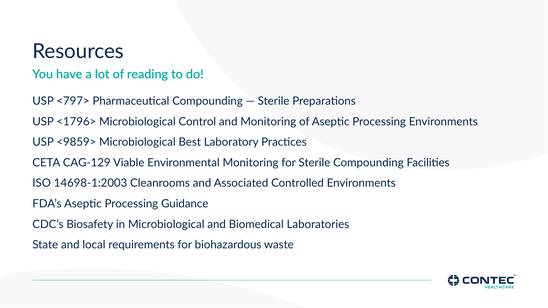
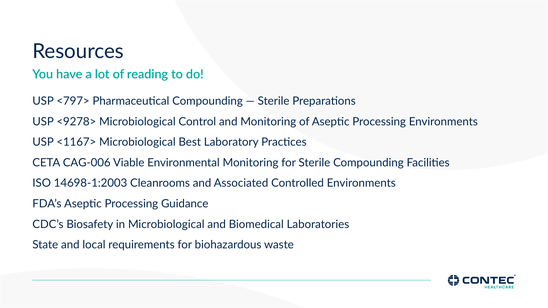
<1796>: <1796> -> <9278> (76, 122)
<9859>: <9859> -> <1167> (76, 142)
CAG-129: CAG-129 -> CAG-006 (87, 163)
